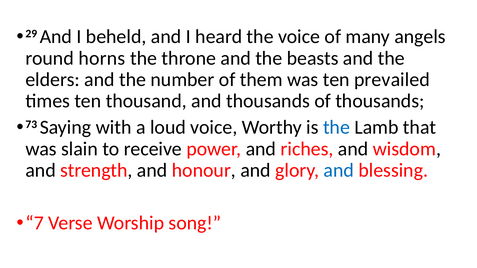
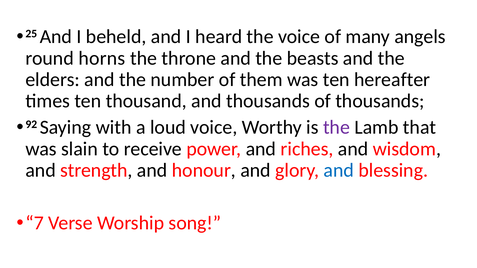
29: 29 -> 25 (31, 34)
prevailed: prevailed -> hereafter (392, 80)
73: 73 -> 92 (31, 124)
the colour: blue -> purple (336, 128)
